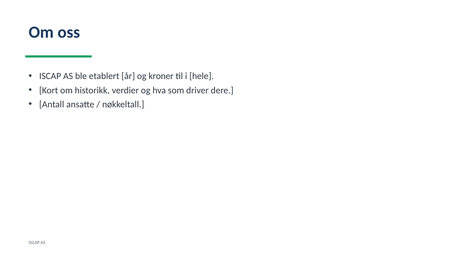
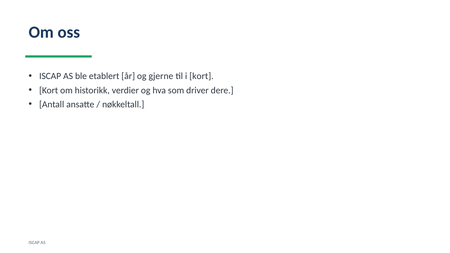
kroner: kroner -> gjerne (161, 76)
i hele: hele -> kort (201, 76)
